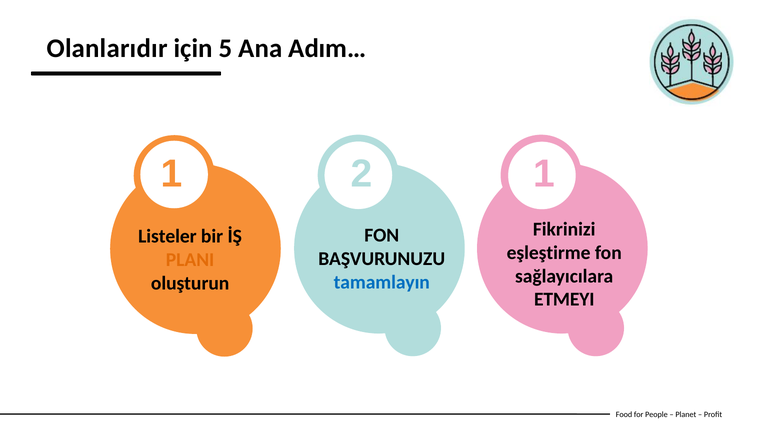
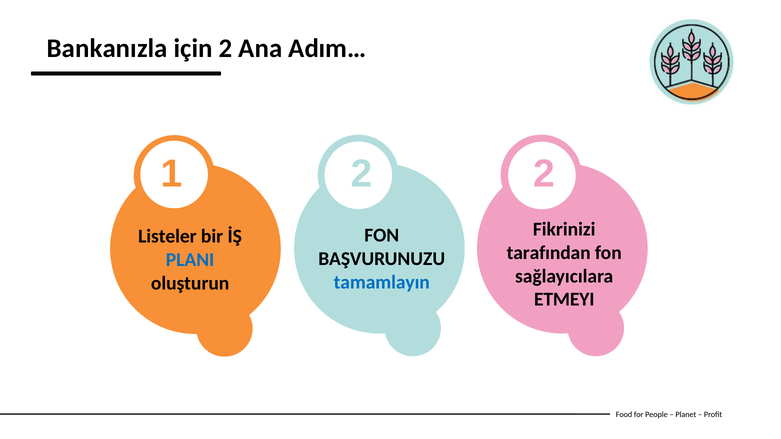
Olanlarıdır: Olanlarıdır -> Bankanızla (107, 48)
için 5: 5 -> 2 (226, 48)
2 1: 1 -> 2 (544, 174)
eşleştirme: eşleştirme -> tarafından (549, 253)
PLANI colour: orange -> blue (190, 260)
